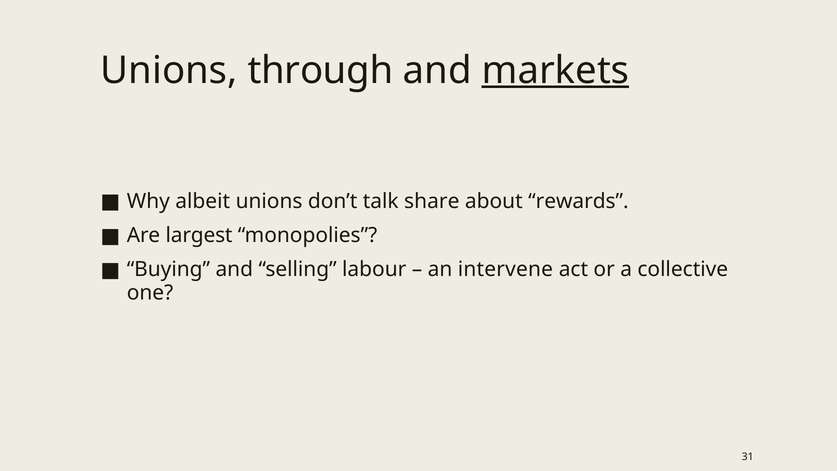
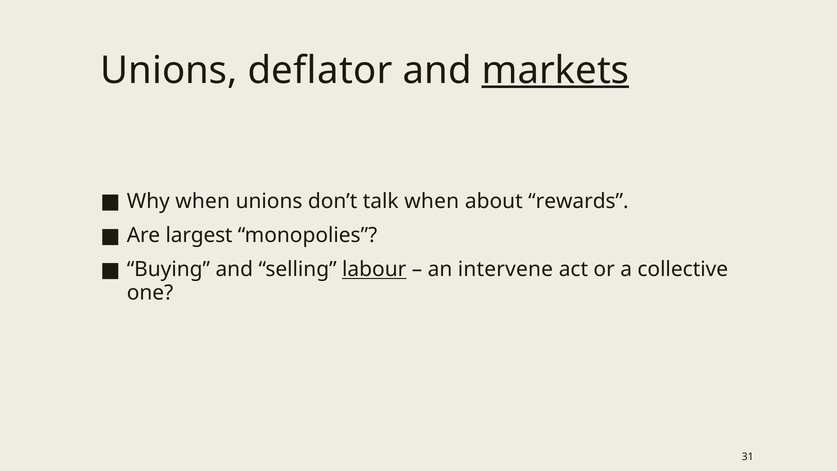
through: through -> deflator (320, 70)
Why albeit: albeit -> when (203, 201)
talk share: share -> when (432, 201)
labour underline: none -> present (374, 269)
